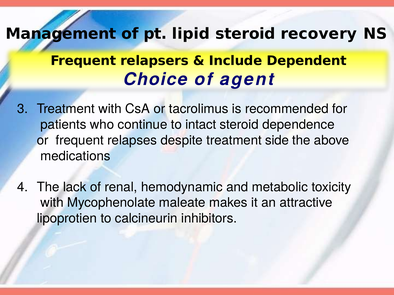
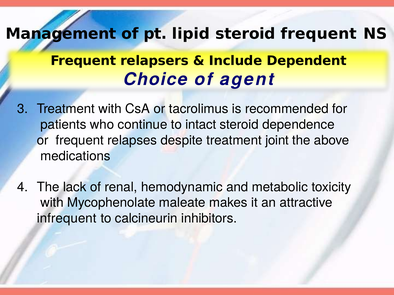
steroid recovery: recovery -> frequent (319, 34)
side: side -> joint (277, 140)
lipoprotien: lipoprotien -> infrequent (67, 219)
